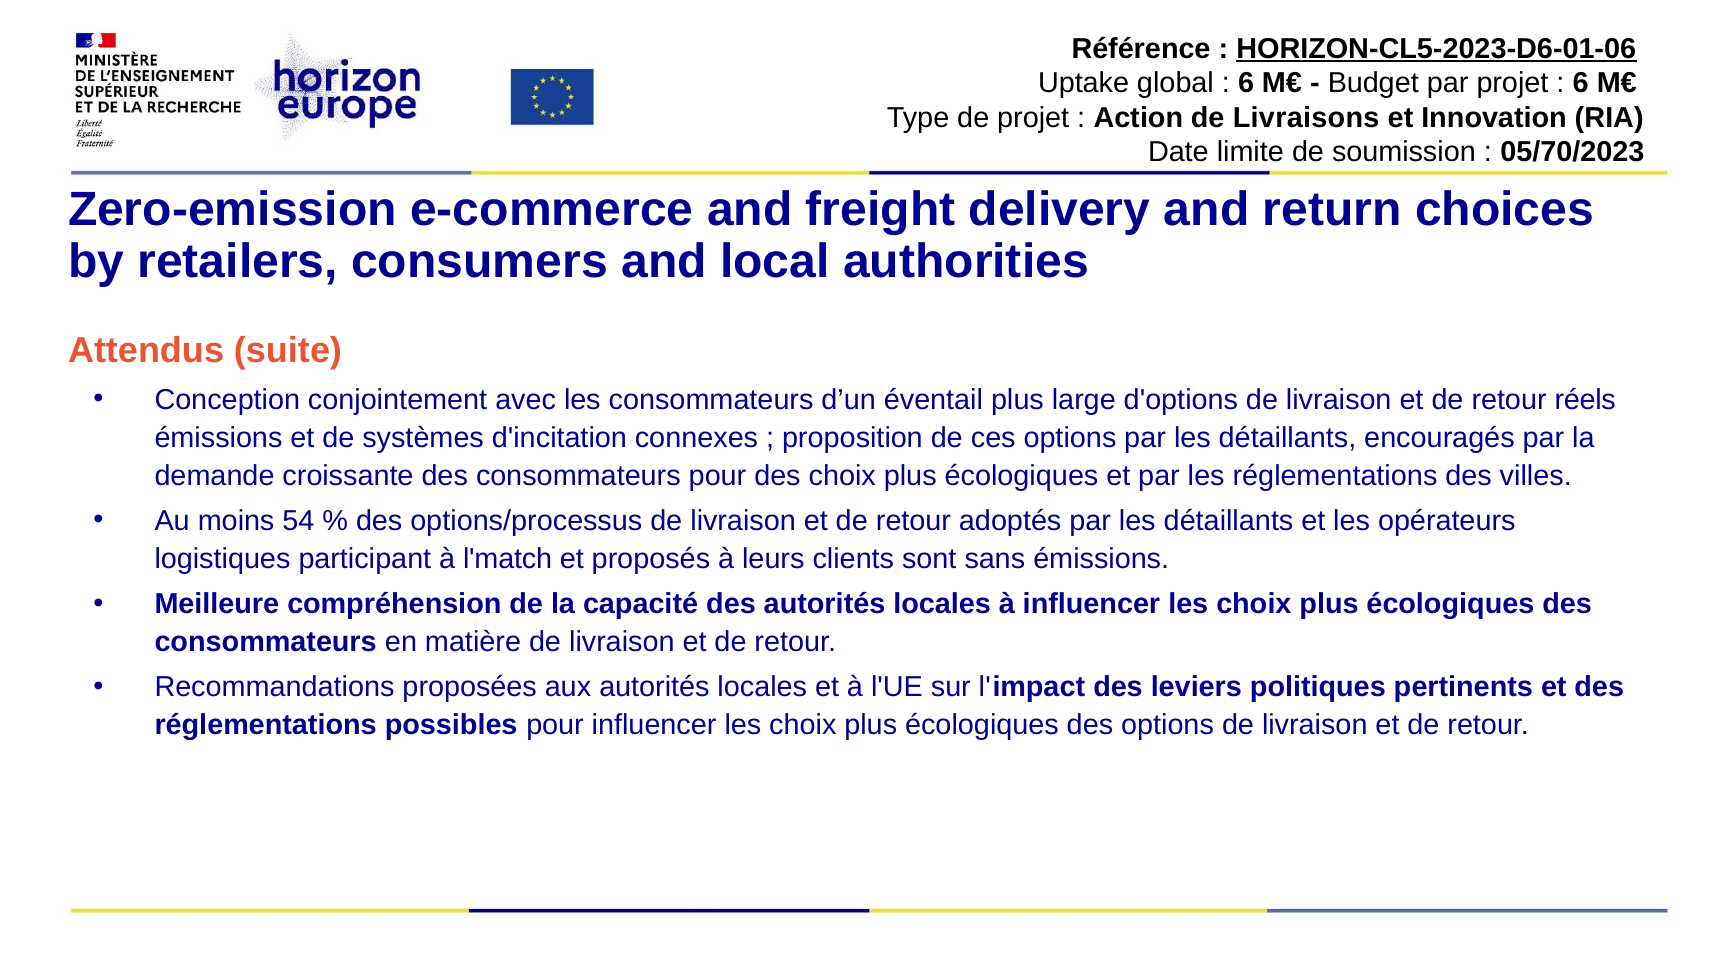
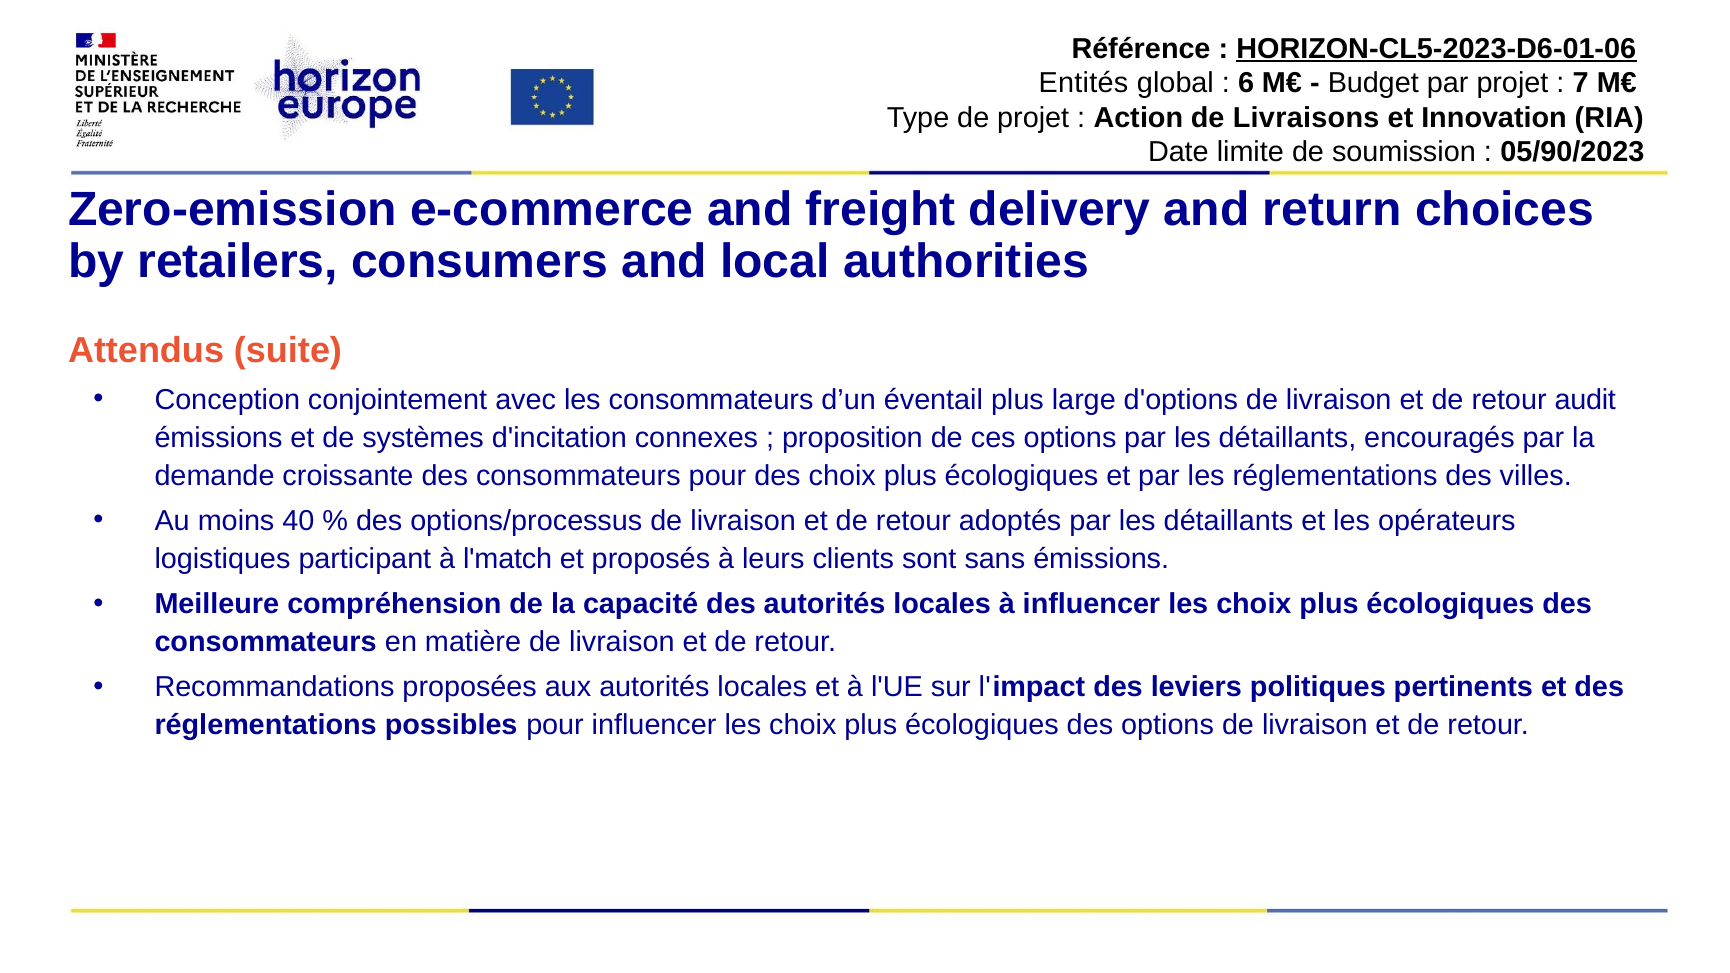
Uptake: Uptake -> Entités (1083, 83)
6: 6 -> 7 (1581, 83)
05/70/2023: 05/70/2023 -> 05/90/2023 (1572, 152)
réels: réels -> audit (1585, 400)
54: 54 -> 40 (298, 521)
